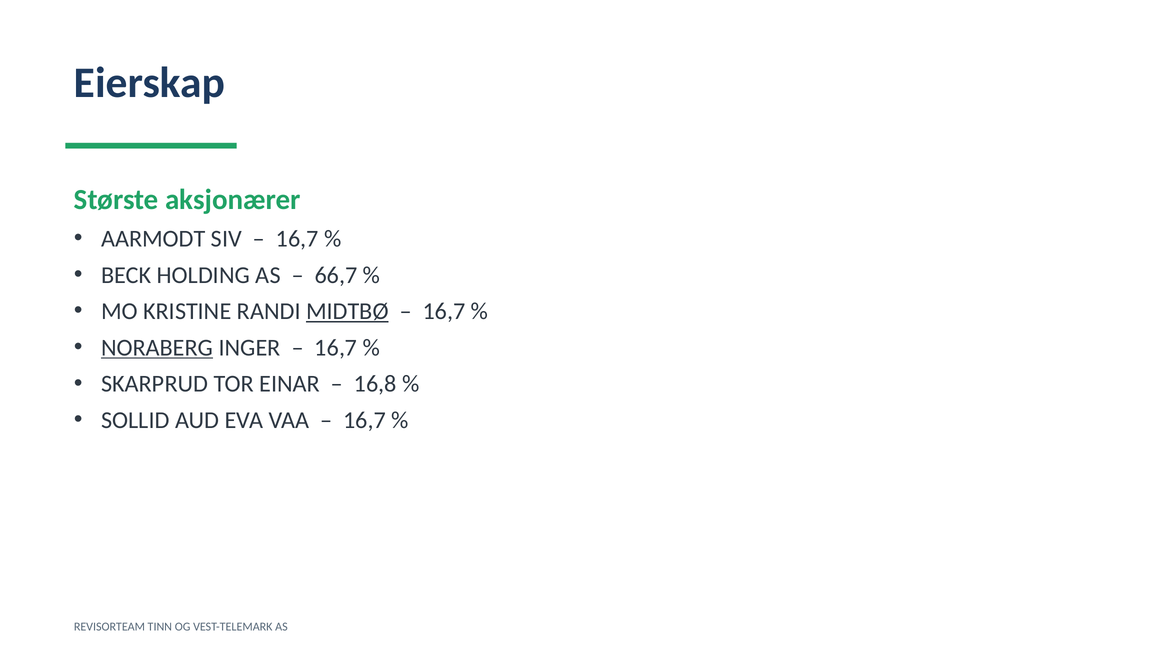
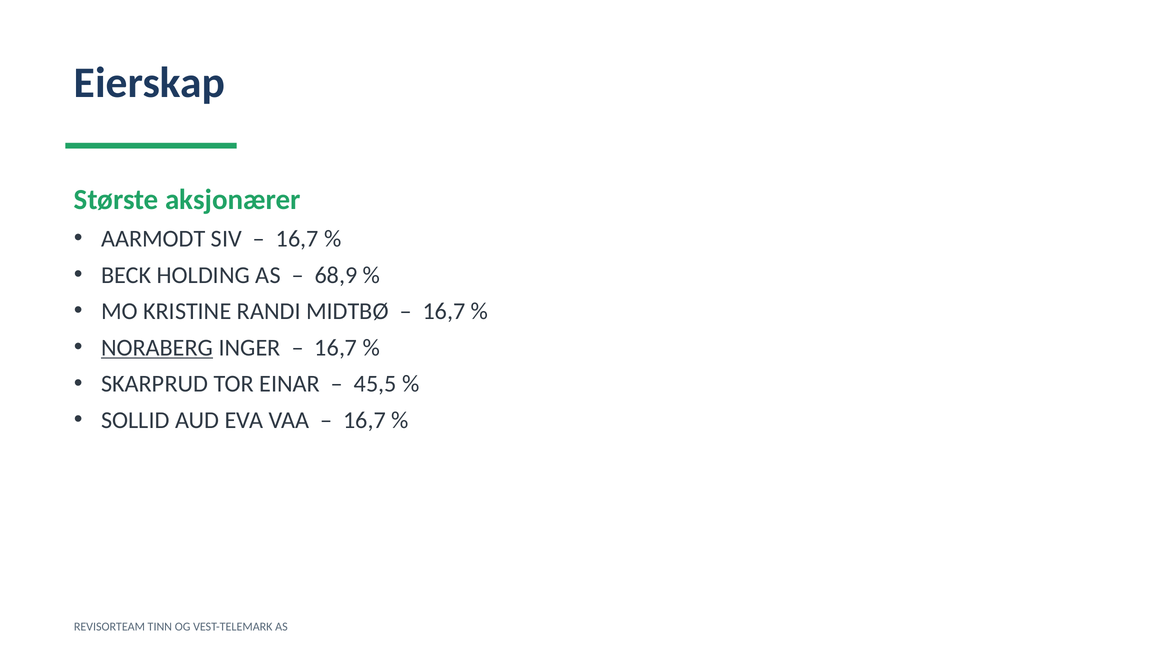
66,7: 66,7 -> 68,9 (336, 275)
MIDTBØ underline: present -> none (347, 311)
16,8: 16,8 -> 45,5 (375, 384)
